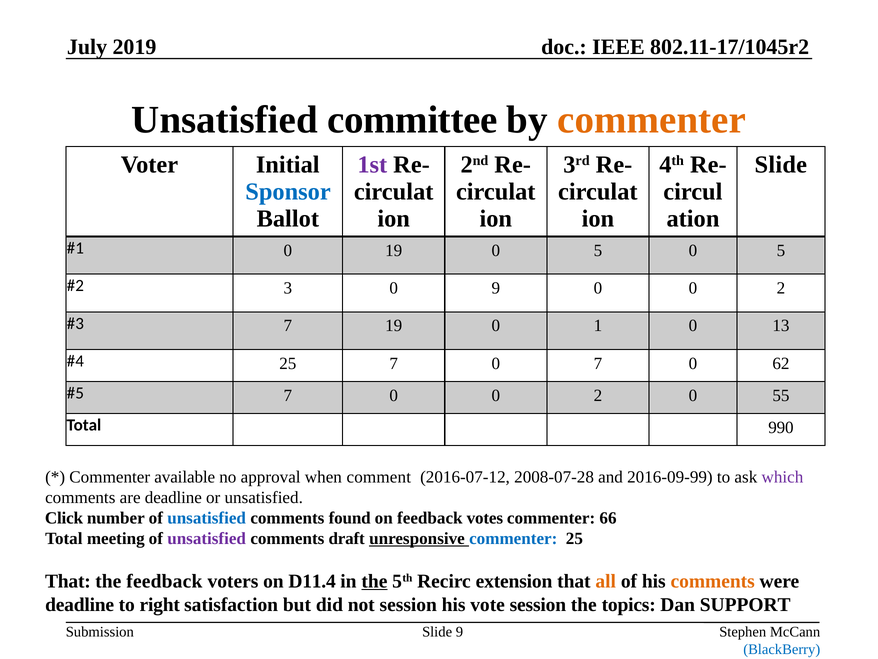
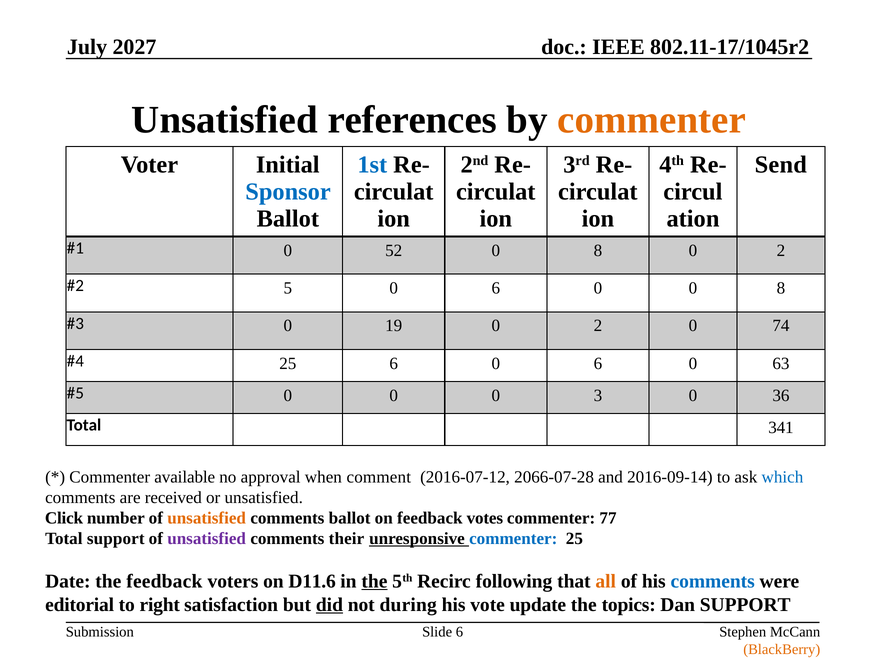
2019: 2019 -> 2027 (134, 47)
committee: committee -> references (412, 120)
1st colour: purple -> blue (372, 164)
Slide: Slide -> Send (781, 164)
0 19: 19 -> 52 (394, 250)
5: 5 -> 8 (598, 250)
5: 5 -> 2 (781, 250)
3: 3 -> 5 (288, 288)
9: 9 -> 6 (496, 288)
2: 2 -> 8 (781, 288)
7: 7 -> 0 (288, 326)
19 0 1: 1 -> 2 (598, 326)
13: 13 -> 74 (781, 326)
25 7: 7 -> 6 (394, 363)
7: 7 -> 6 (598, 363)
62: 62 -> 63 (781, 363)
7: 7 -> 0 (288, 395)
2: 2 -> 3 (598, 395)
55: 55 -> 36 (781, 395)
990: 990 -> 341 (781, 427)
2008-07-28: 2008-07-28 -> 2066-07-28 (554, 477)
2016-09-99: 2016-09-99 -> 2016-09-14 (670, 477)
which colour: purple -> blue (782, 477)
are deadline: deadline -> received (173, 497)
unsatisfied colour: blue -> orange (207, 518)
comments found: found -> ballot (350, 518)
66: 66 -> 77 (608, 518)
Total meeting: meeting -> support (116, 538)
draft: draft -> their (347, 538)
That: That -> Date (68, 581)
D11.4: D11.4 -> D11.6 (312, 581)
extension: extension -> following (514, 581)
comments colour: orange -> blue (713, 581)
deadline: deadline -> editorial (80, 604)
did underline: none -> present (329, 604)
not session: session -> during (408, 604)
vote session: session -> update (538, 604)
Slide 9: 9 -> 6 (459, 632)
BlackBerry colour: blue -> orange (782, 649)
